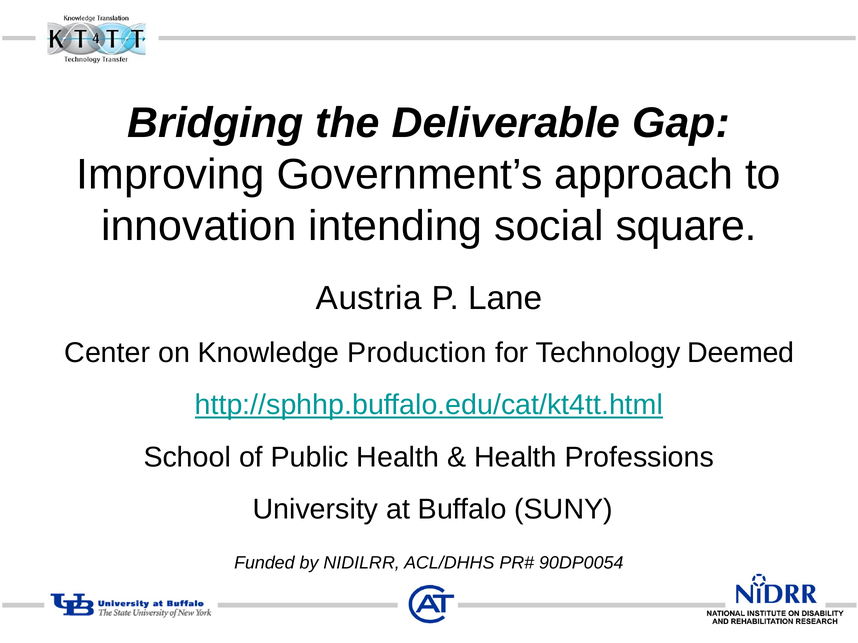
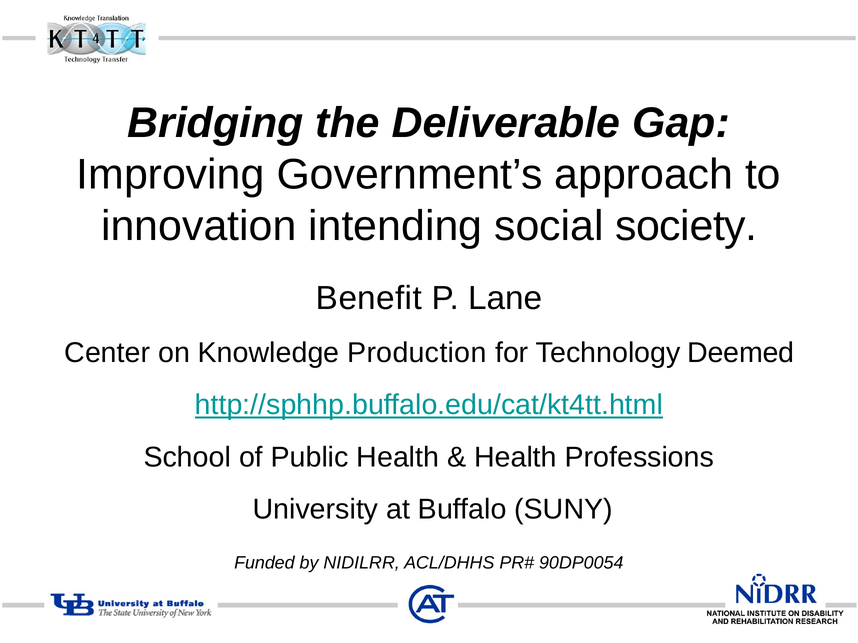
square: square -> society (686, 226)
Austria: Austria -> Benefit (369, 298)
